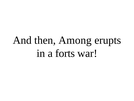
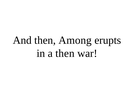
a forts: forts -> then (65, 53)
